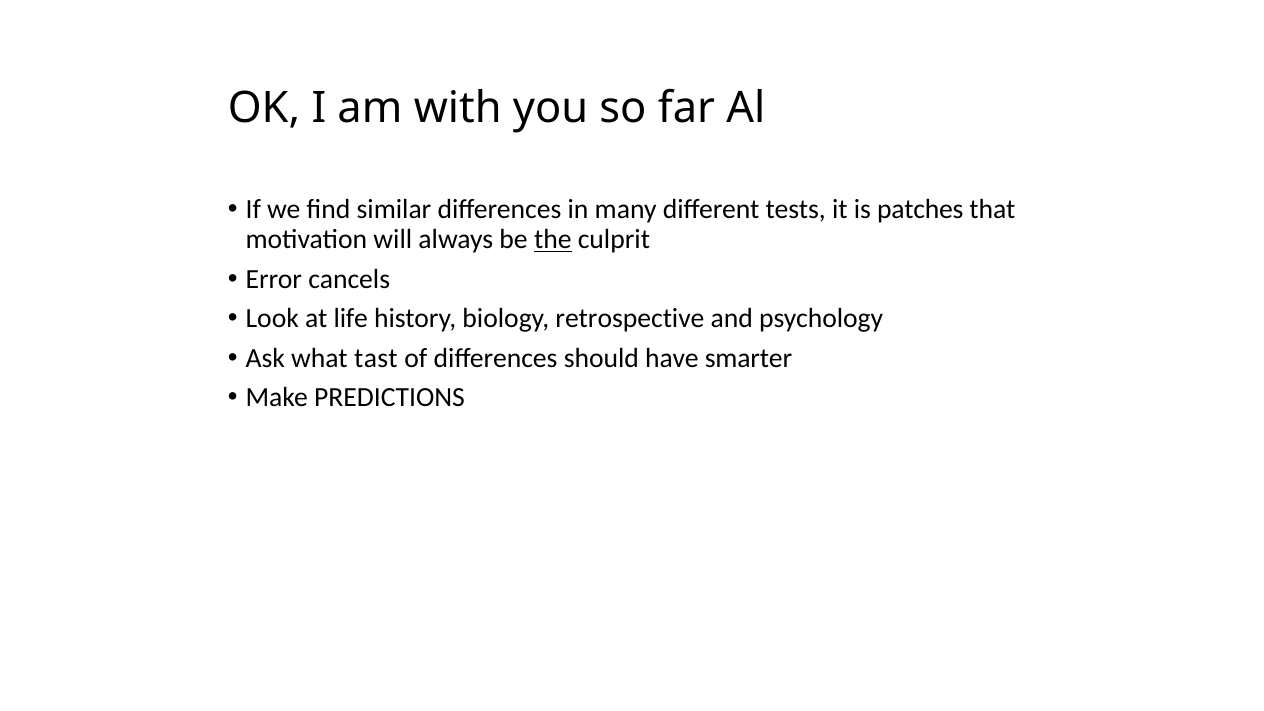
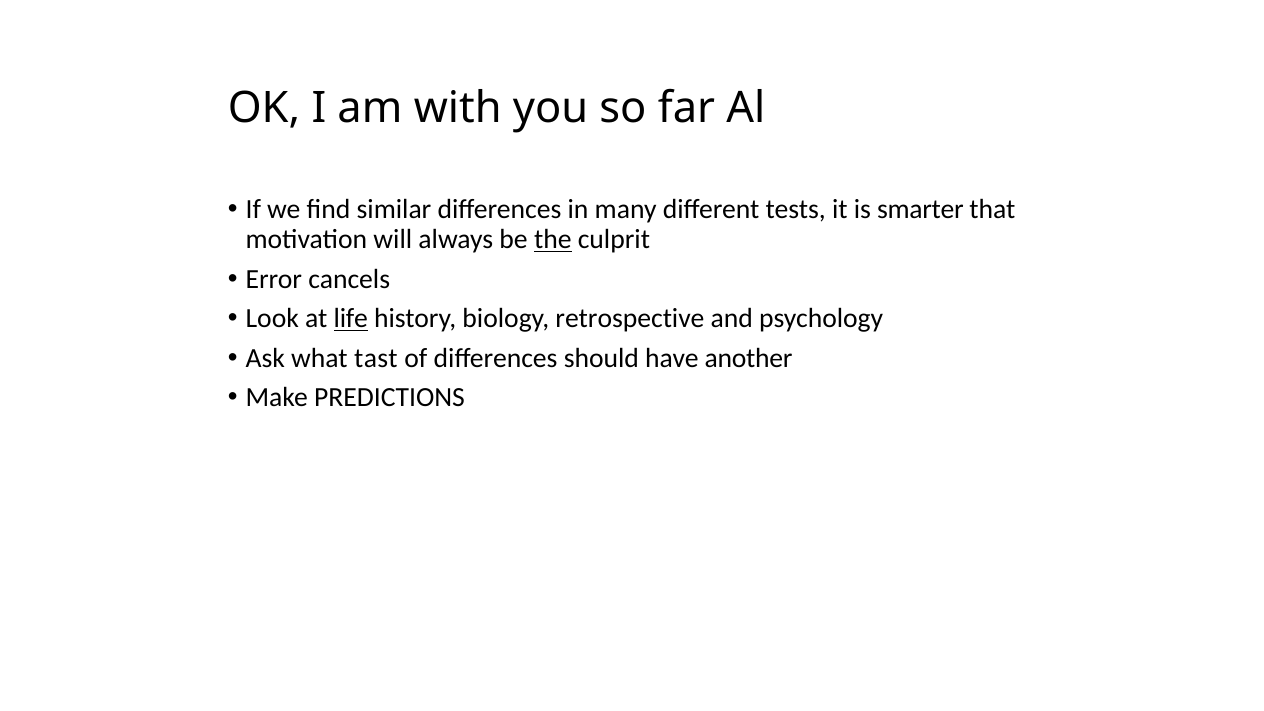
patches: patches -> smarter (920, 209)
life underline: none -> present (351, 319)
smarter: smarter -> another (749, 358)
